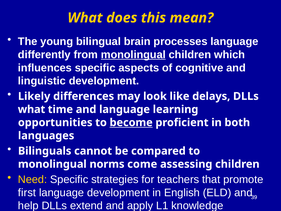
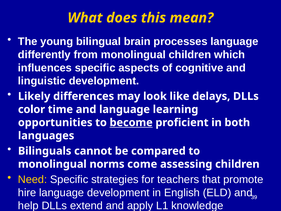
monolingual underline: present -> none (133, 55)
what: what -> color (32, 109)
first: first -> hire (27, 192)
